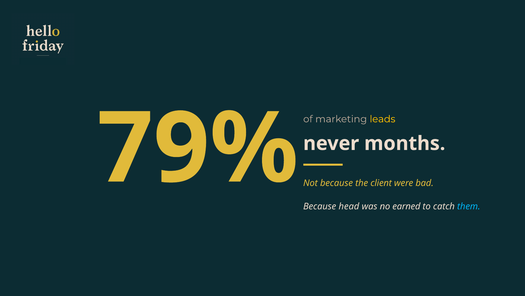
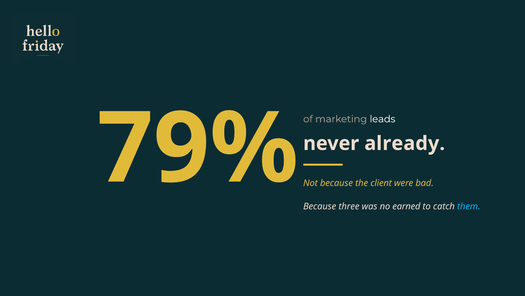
leads colour: yellow -> white (382, 119)
months: months -> already (405, 143)
head: head -> three (349, 206)
